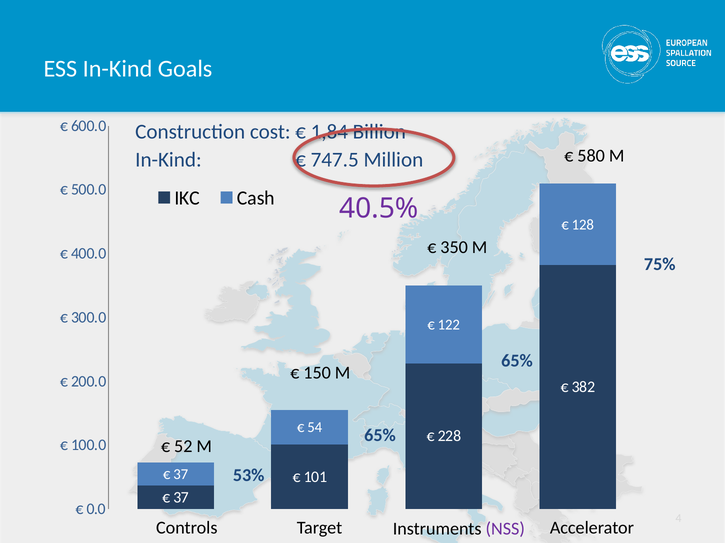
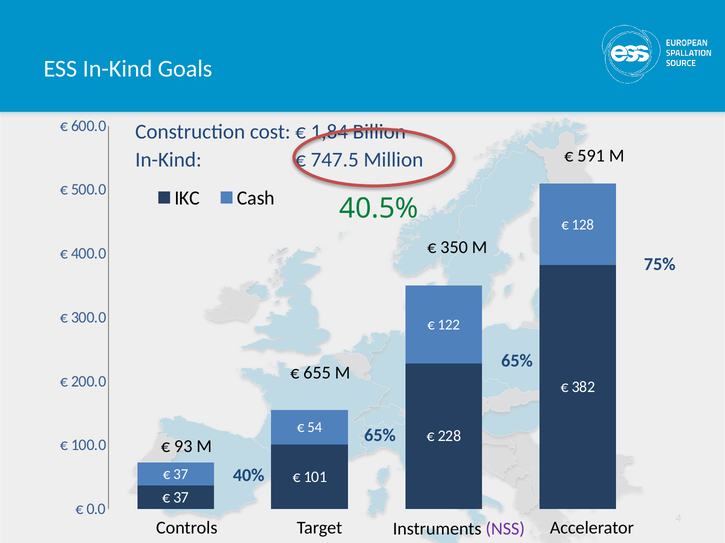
580: 580 -> 591 (591, 156)
40.5% colour: purple -> green (379, 209)
150: 150 -> 655 (317, 373)
52: 52 -> 93 (183, 447)
53%: 53% -> 40% (249, 476)
